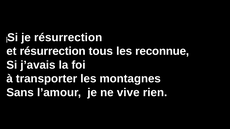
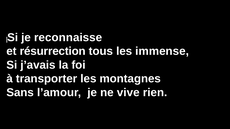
je résurrection: résurrection -> reconnaisse (68, 38)
reconnue: reconnue -> immense (162, 51)
